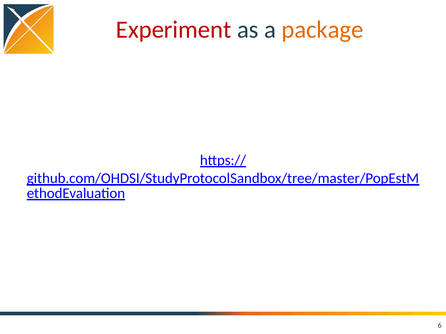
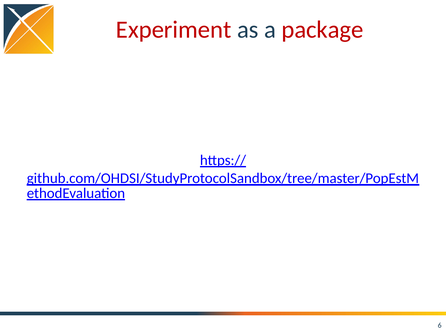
package colour: orange -> red (322, 30)
